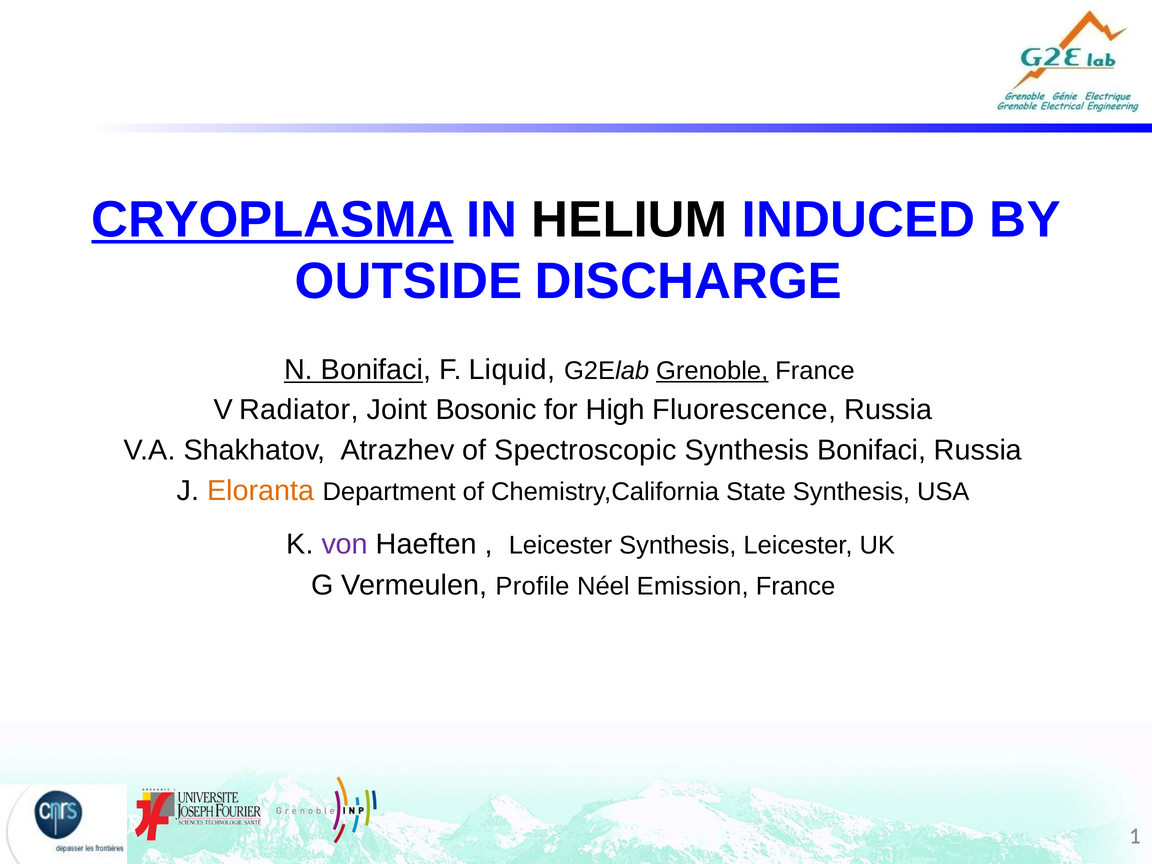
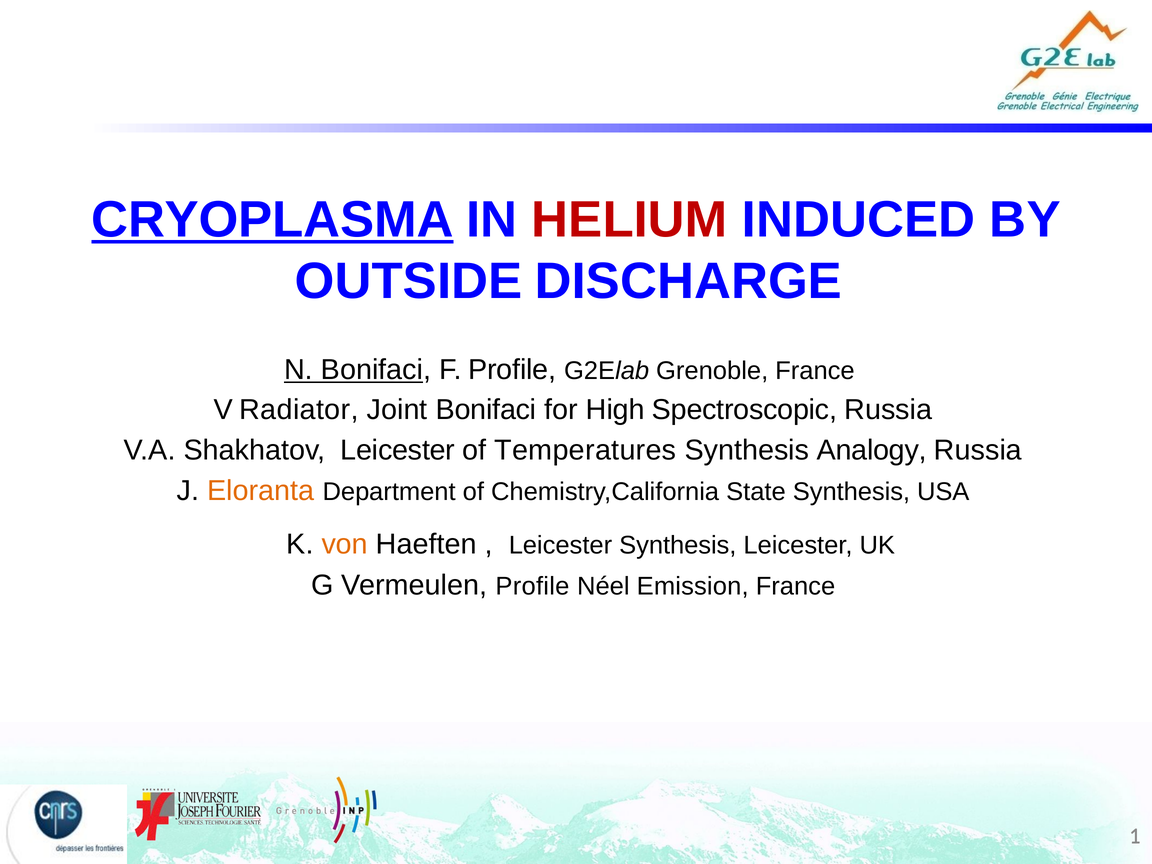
HELIUM colour: black -> red (630, 220)
F Liquid: Liquid -> Profile (512, 370)
Grenoble underline: present -> none (712, 371)
Joint Bosonic: Bosonic -> Bonifaci (486, 410)
Fluorescence: Fluorescence -> Spectroscopic (745, 410)
Shakhatov Atrazhev: Atrazhev -> Leicester (398, 450)
Spectroscopic: Spectroscopic -> Temperatures (585, 450)
Synthesis Bonifaci: Bonifaci -> Analogy (872, 450)
von colour: purple -> orange (345, 544)
